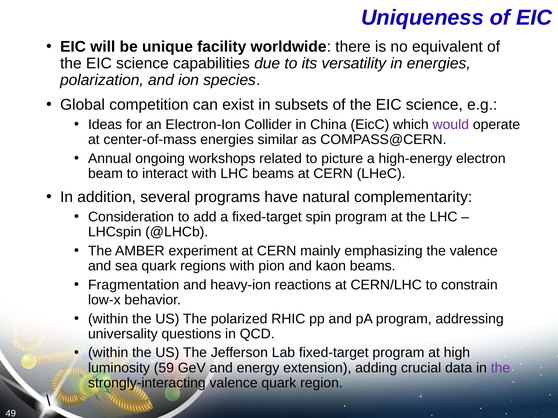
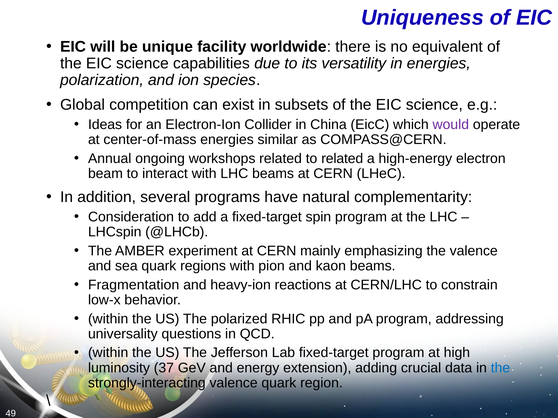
to picture: picture -> related (342, 159)
59: 59 -> 37 (164, 368)
the colour: purple -> blue (500, 368)
